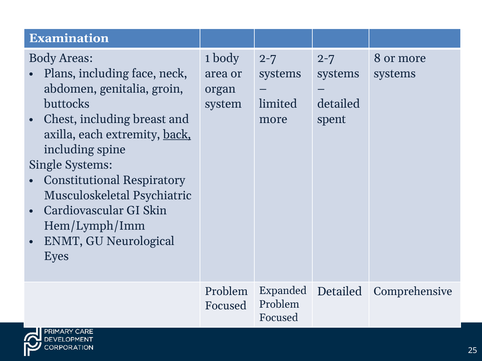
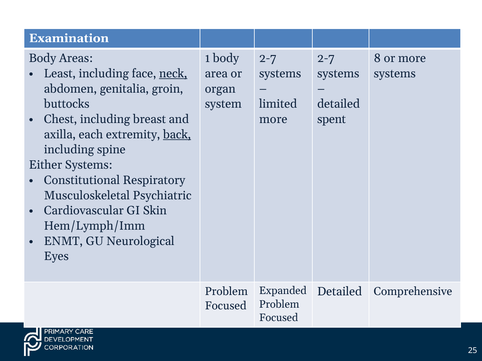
Plans: Plans -> Least (60, 74)
neck underline: none -> present (173, 74)
Single: Single -> Either (46, 165)
